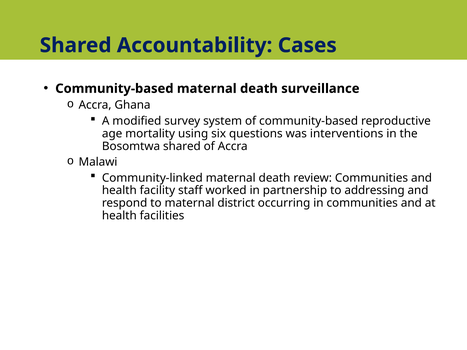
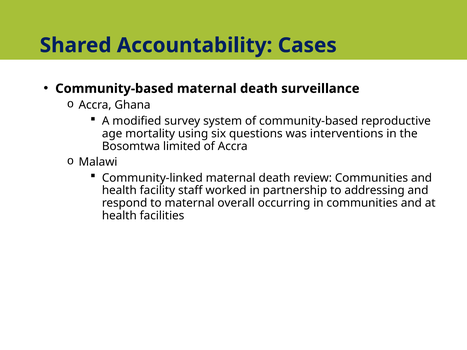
Bosomtwa shared: shared -> limited (182, 146)
district: district -> overall (236, 203)
